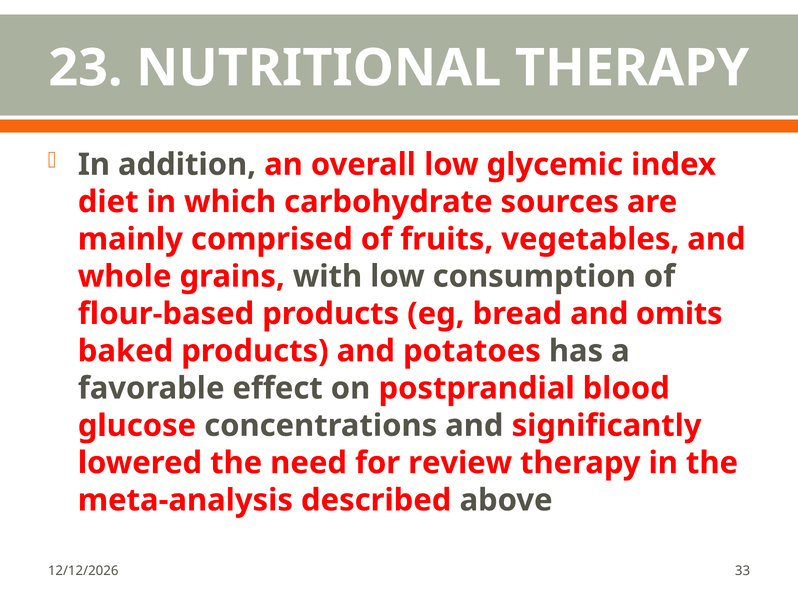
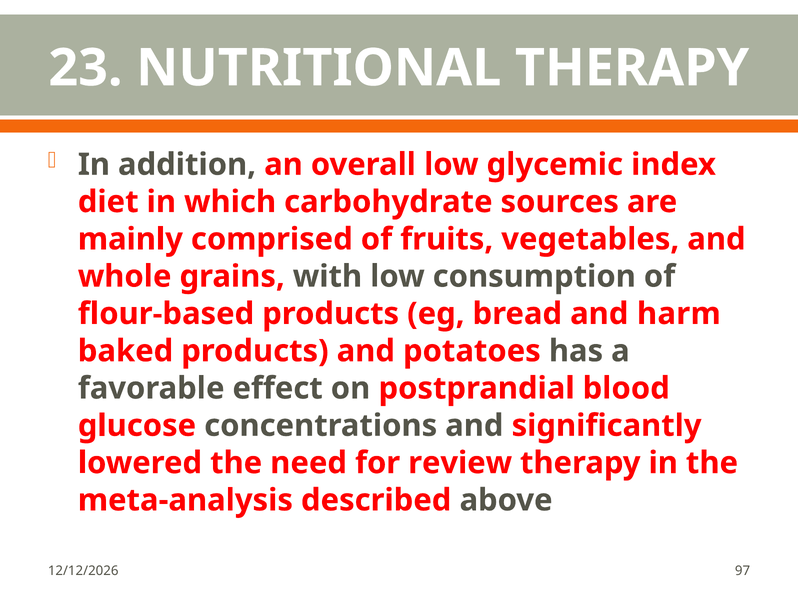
omits: omits -> harm (679, 313)
33: 33 -> 97 (743, 570)
